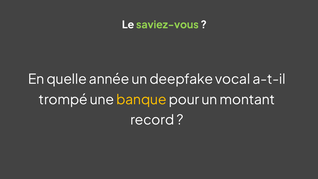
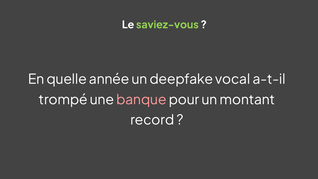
banque colour: yellow -> pink (141, 100)
